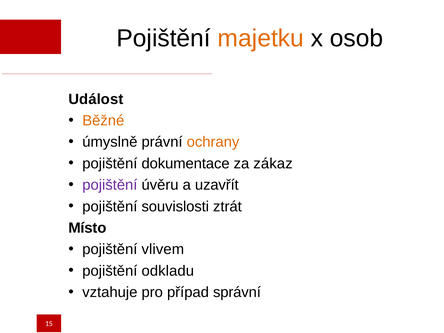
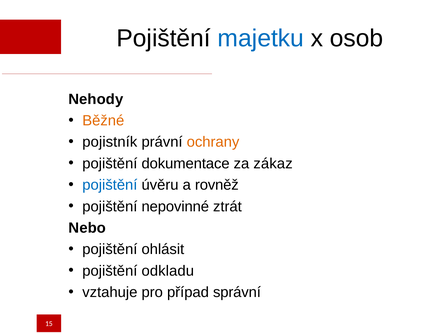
majetku colour: orange -> blue (261, 38)
Událost: Událost -> Nehody (96, 99)
úmyslně: úmyslně -> pojistník (110, 142)
pojištění colour: purple -> blue (110, 185)
uzavřít: uzavřít -> rovněž (217, 185)
souvislosti: souvislosti -> nepovinné (175, 207)
Místo: Místo -> Nebo (87, 228)
vlivem: vlivem -> ohlásit (163, 249)
